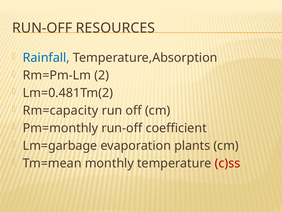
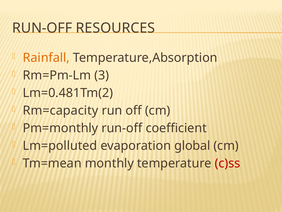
Rainfall colour: blue -> orange (46, 58)
2: 2 -> 3 (102, 75)
Lm=garbage: Lm=garbage -> Lm=polluted (60, 145)
plants: plants -> global (192, 145)
